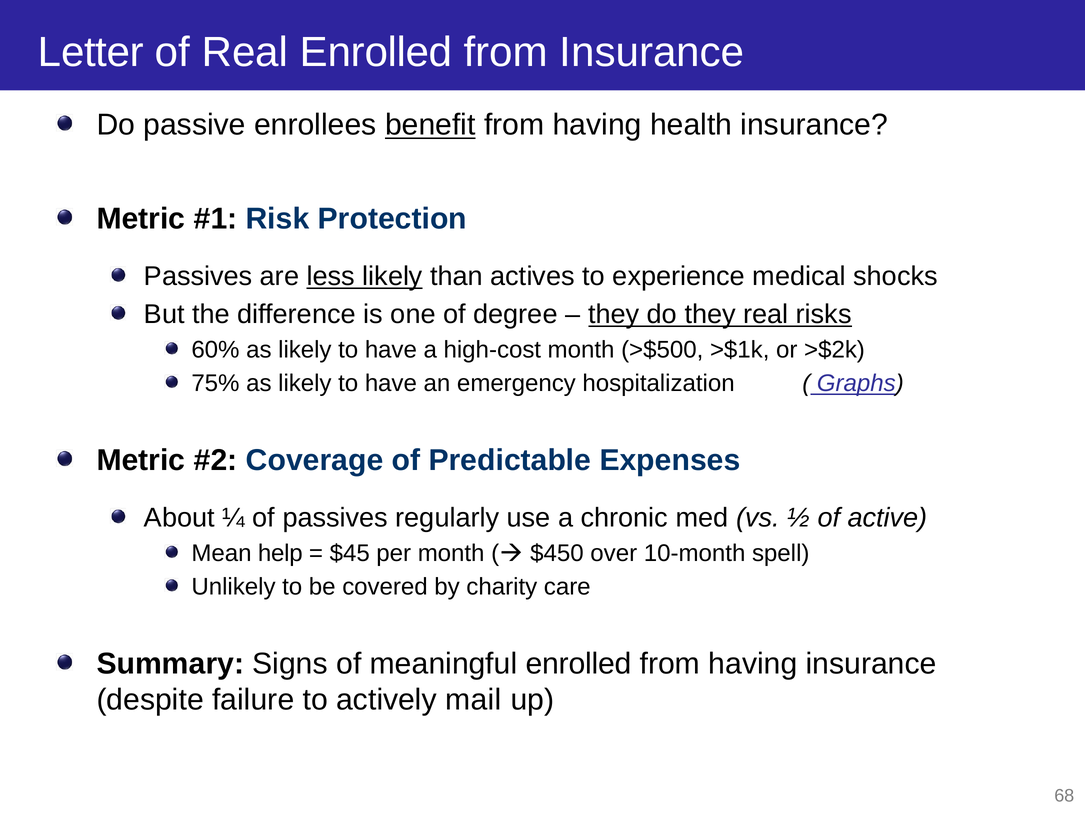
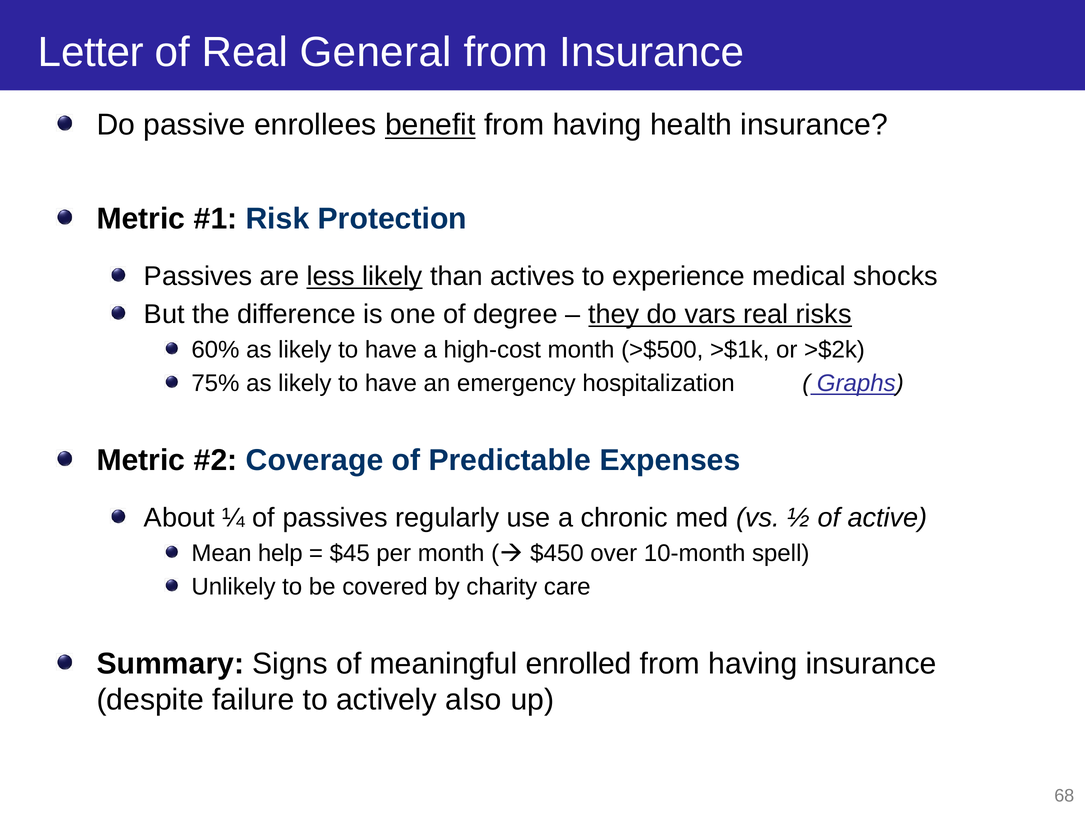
Real Enrolled: Enrolled -> General (376, 53)
do they: they -> vars (710, 315)
mail: mail -> also (474, 701)
